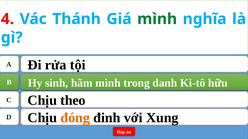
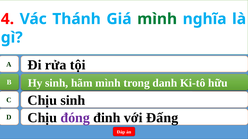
Chịu theo: theo -> sinh (73, 101)
đóng colour: orange -> purple (75, 118)
Xung: Xung -> Đấng (162, 118)
